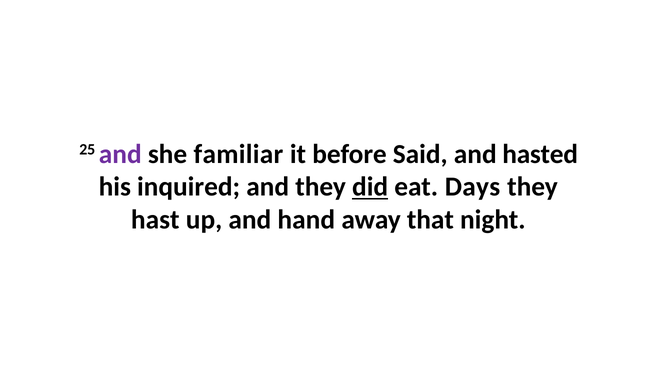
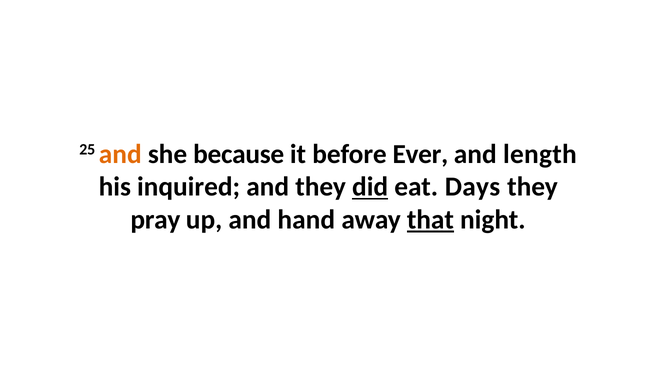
and colour: purple -> orange (120, 154)
familiar: familiar -> because (239, 154)
Said: Said -> Ever (420, 154)
hasted: hasted -> length (540, 154)
hast: hast -> pray (155, 220)
that underline: none -> present (430, 220)
